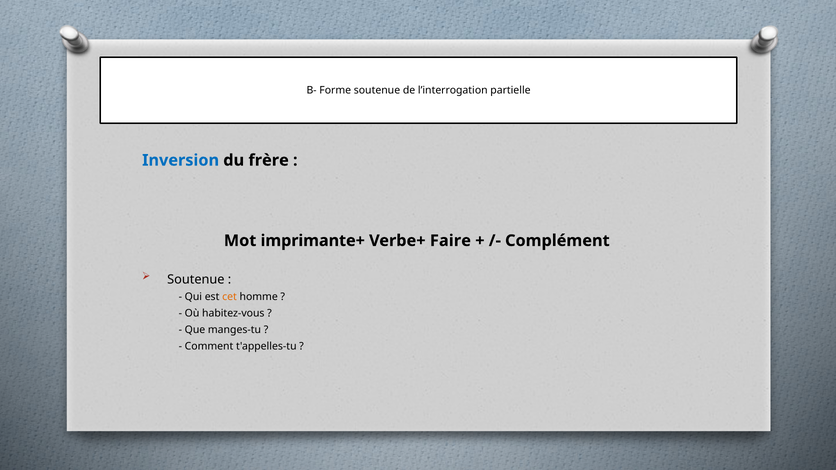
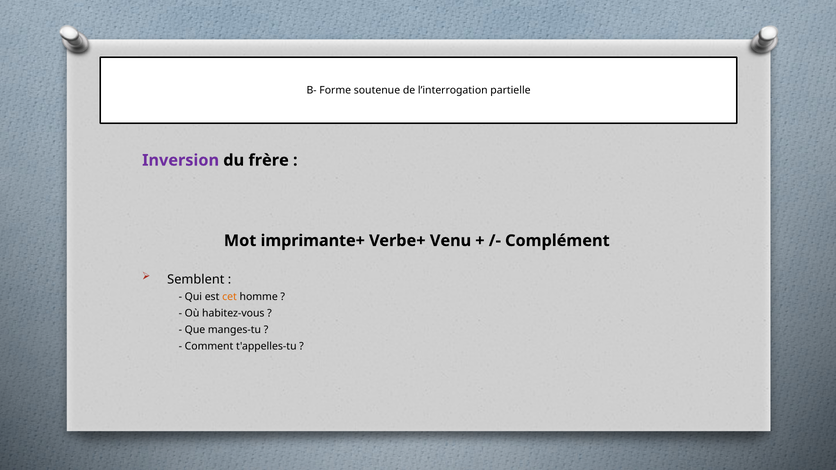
Inversion colour: blue -> purple (181, 160)
Faire: Faire -> Venu (451, 241)
Soutenue: Soutenue -> Semblent (196, 280)
